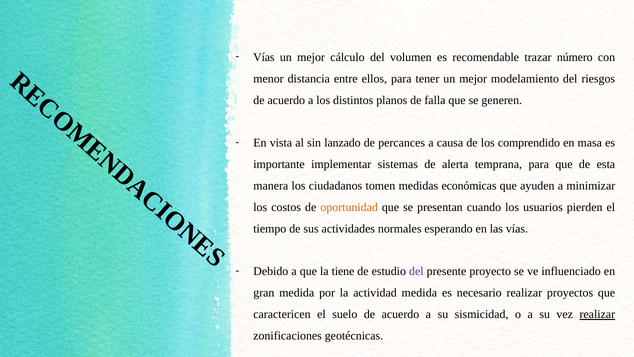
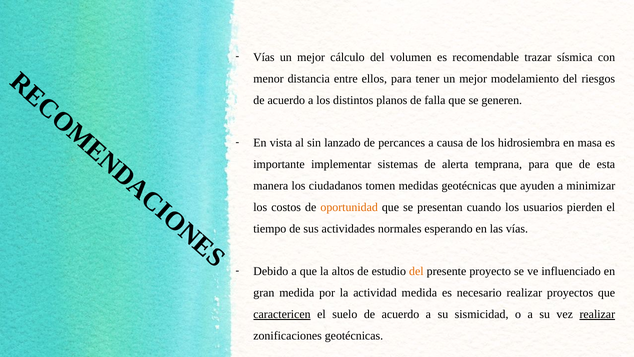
número: número -> sísmica (575, 57)
comprendido: comprendido -> hidrosiembra (529, 143)
medidas económicas: económicas -> geotécnicas (469, 186)
tiene: tiene -> altos (343, 271)
del colour: purple -> orange (416, 271)
caractericen underline: none -> present (282, 314)
